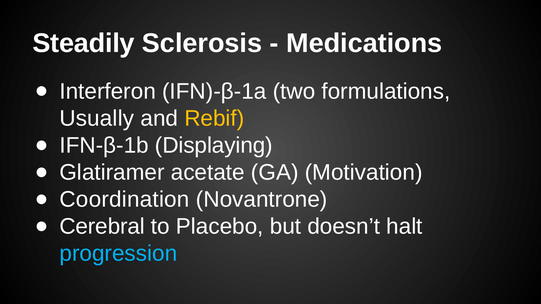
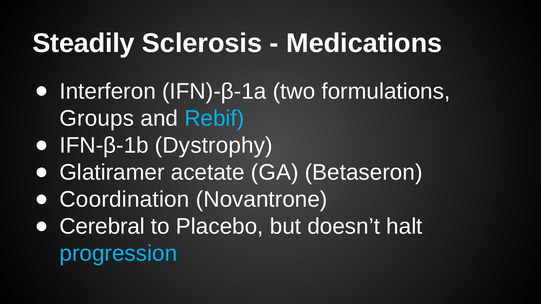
Usually: Usually -> Groups (97, 119)
Rebif colour: yellow -> light blue (214, 119)
Displaying: Displaying -> Dystrophy (214, 146)
Motivation: Motivation -> Betaseron (364, 173)
